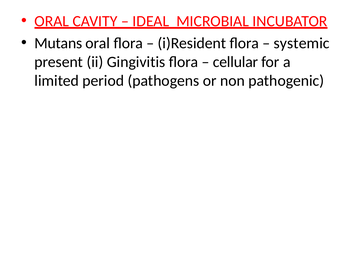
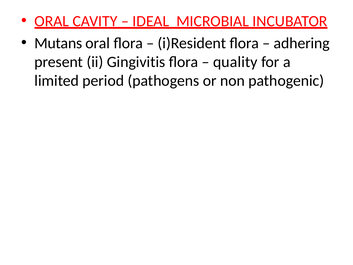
systemic: systemic -> adhering (302, 43)
cellular: cellular -> quality (235, 62)
